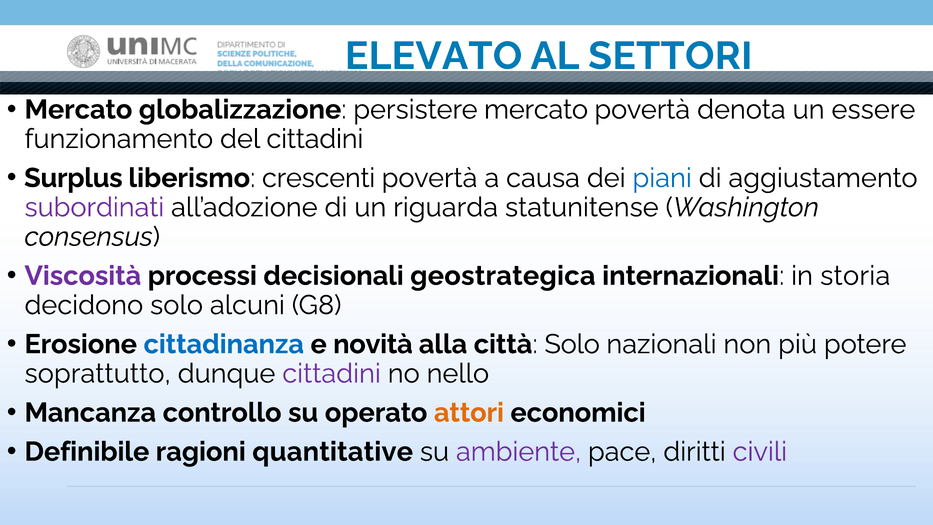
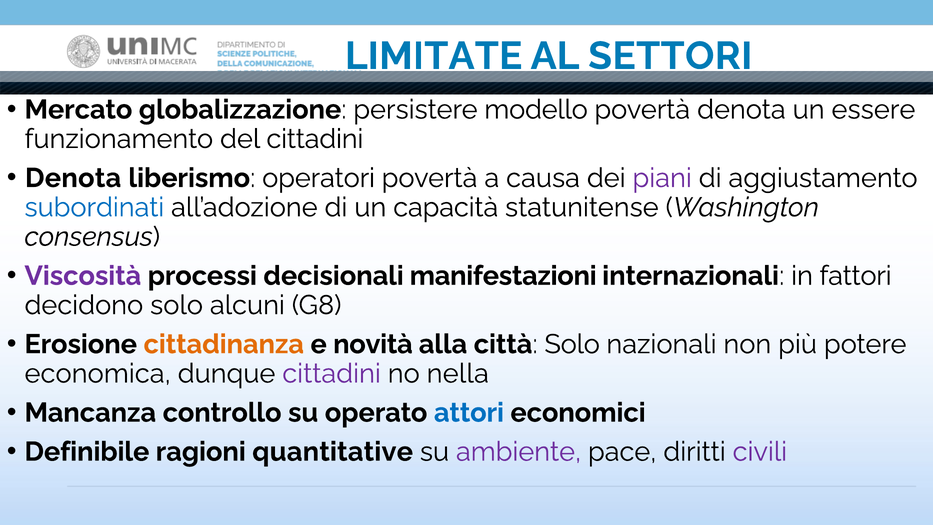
ELEVATO: ELEVATO -> LIMITATE (434, 56)
persistere mercato: mercato -> modello (536, 110)
Surplus: Surplus -> Denota (73, 178)
crescenti: crescenti -> operatori (319, 178)
piani colour: blue -> purple (662, 178)
subordinati colour: purple -> blue (94, 207)
riguarda: riguarda -> capacità (446, 207)
geostrategica: geostrategica -> manifestazioni (503, 276)
storia: storia -> fattori (855, 276)
cittadinanza colour: blue -> orange (224, 344)
soprattutto: soprattutto -> economica (98, 373)
nello: nello -> nella (458, 373)
attori colour: orange -> blue (469, 413)
